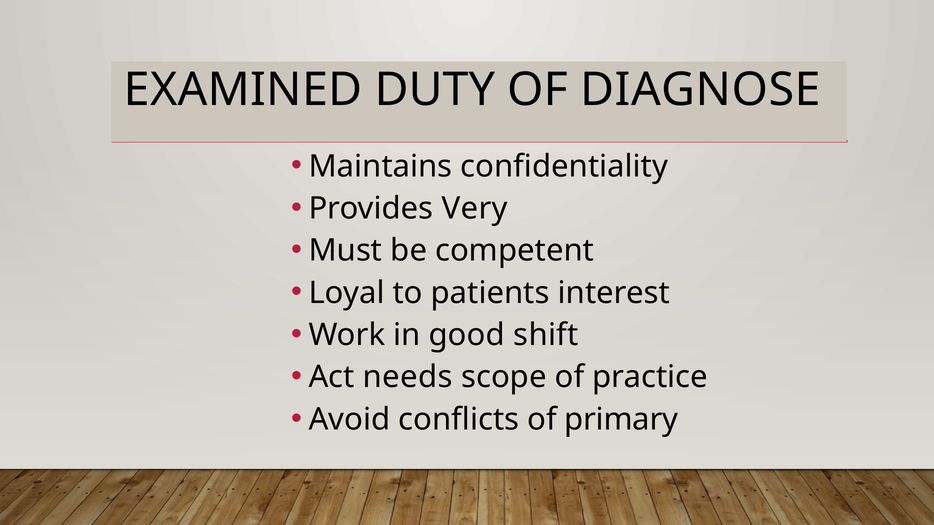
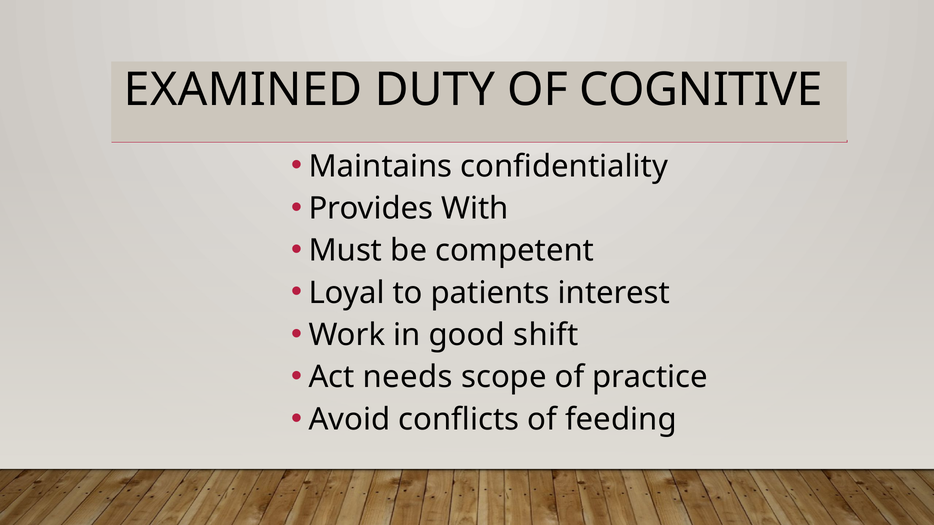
DIAGNOSE: DIAGNOSE -> COGNITIVE (701, 90)
Very: Very -> With (475, 209)
primary: primary -> feeding (621, 420)
